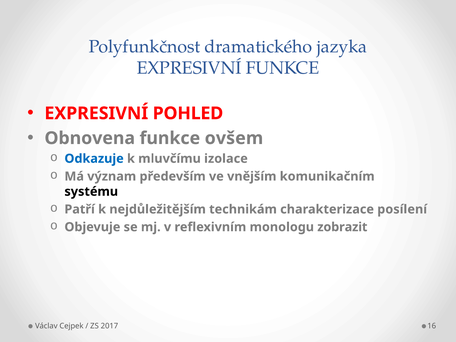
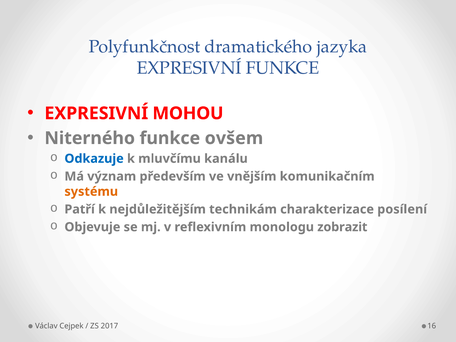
POHLED: POHLED -> MOHOU (188, 113)
Obnovena: Obnovena -> Niterného (90, 138)
izolace: izolace -> kanálu (226, 159)
systému colour: black -> orange (91, 192)
